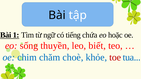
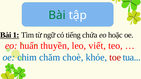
Bài colour: black -> green (57, 15)
sống: sống -> huấn (29, 46)
biết: biết -> viết (97, 46)
